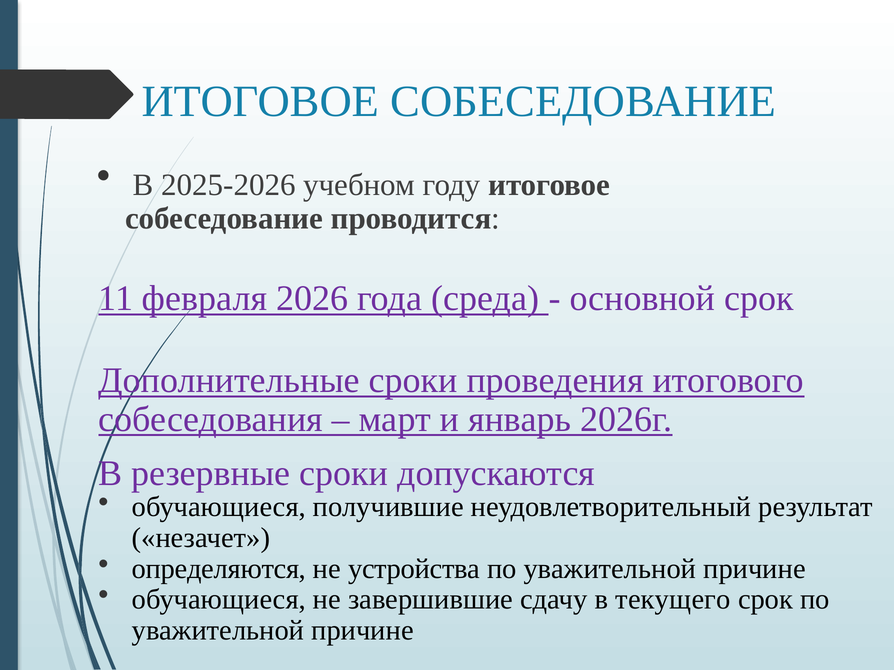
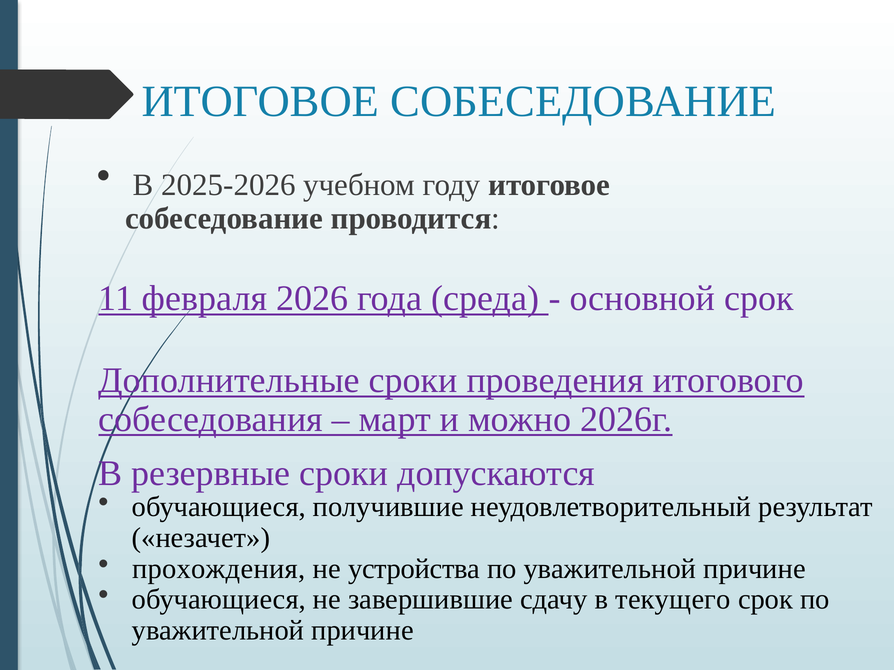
январь: январь -> можно (520, 420)
определяются: определяются -> прохождения (219, 569)
